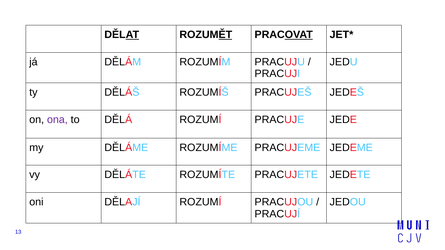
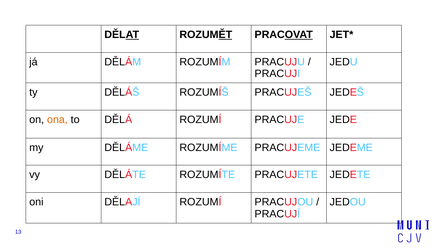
ona colour: purple -> orange (57, 120)
